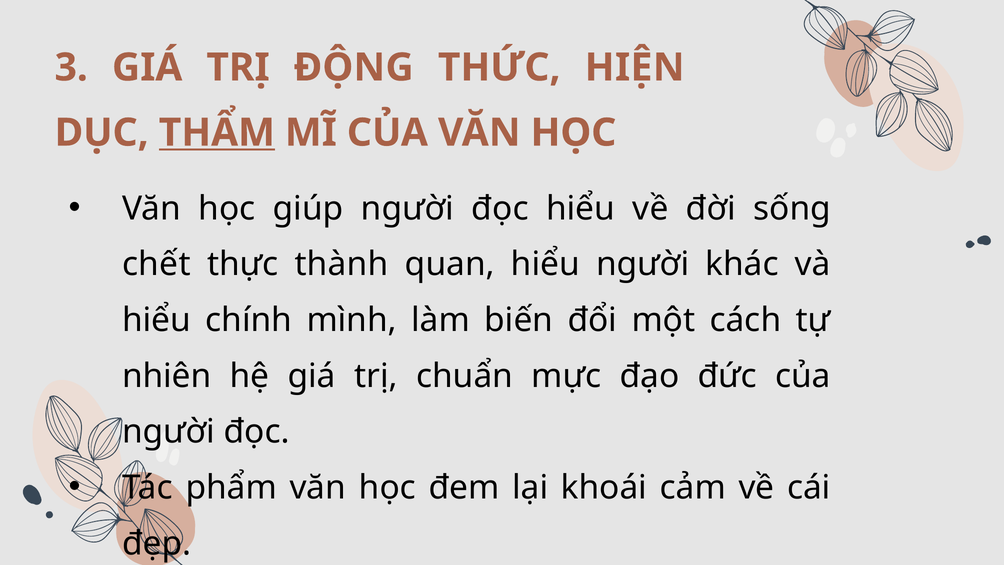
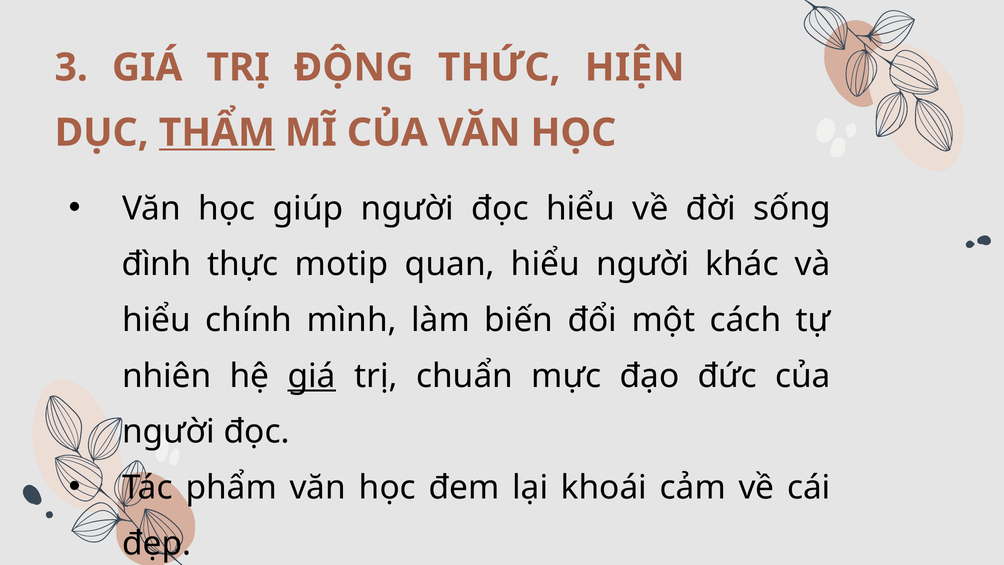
chết: chết -> đình (157, 264)
thành: thành -> motip (342, 264)
giá underline: none -> present (312, 376)
